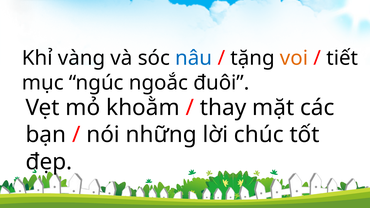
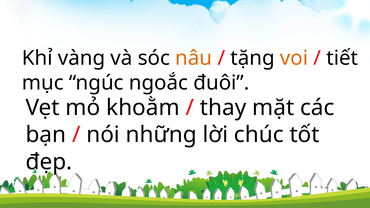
nâu colour: blue -> orange (194, 58)
